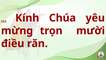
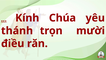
mừng: mừng -> thánh (17, 31)
